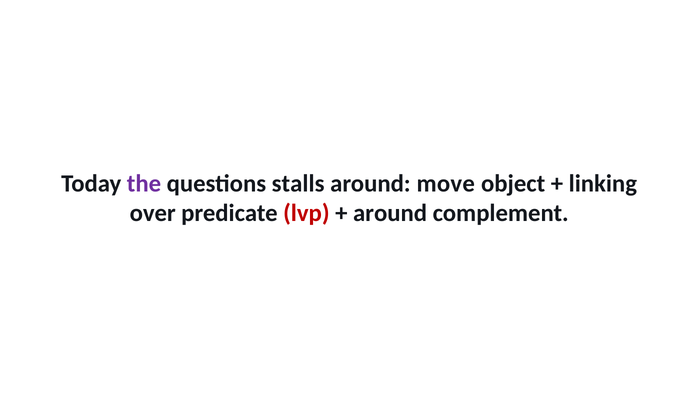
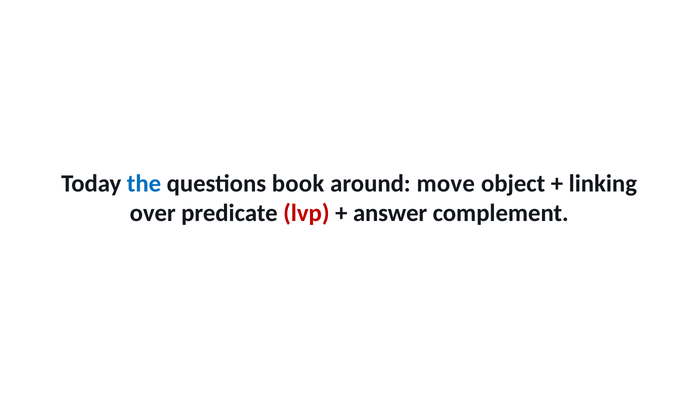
the colour: purple -> blue (144, 183)
stalls: stalls -> book (298, 183)
around: around -> answer (390, 213)
